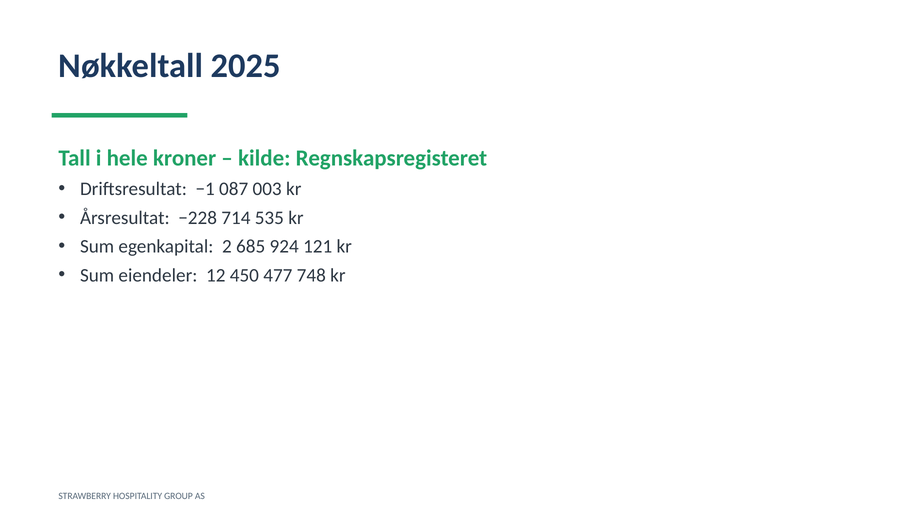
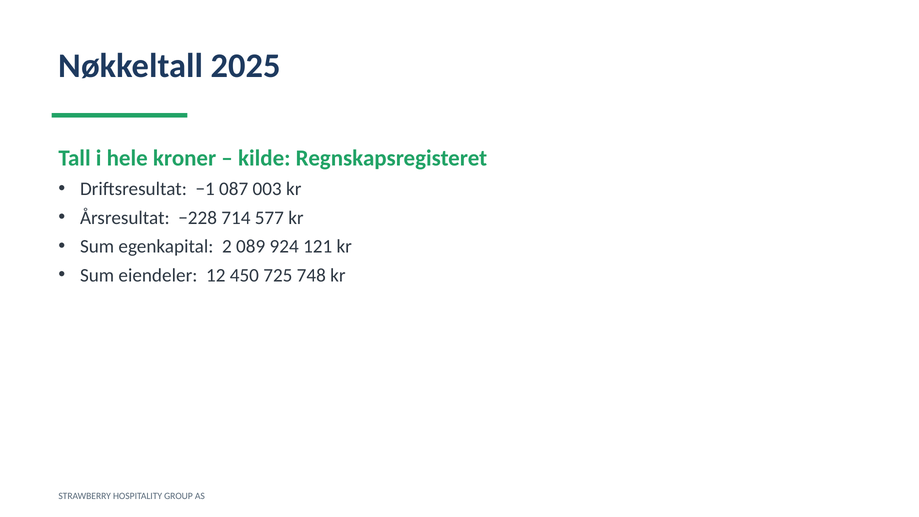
535: 535 -> 577 (269, 218)
685: 685 -> 089 (251, 246)
477: 477 -> 725 (278, 275)
